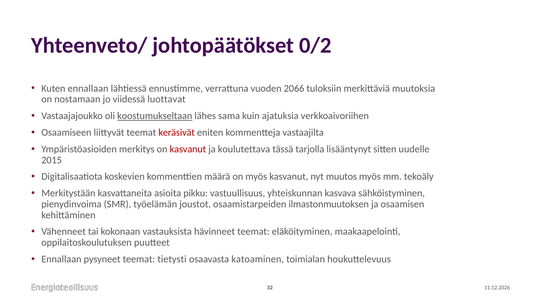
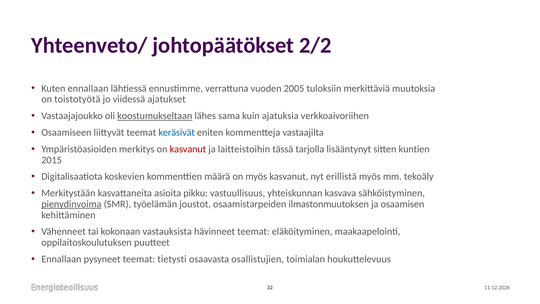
0/2: 0/2 -> 2/2 (315, 45)
2066: 2066 -> 2005 (294, 88)
nostamaan: nostamaan -> toistotyötä (77, 99)
luottavat: luottavat -> ajatukset (167, 99)
keräsivät colour: red -> blue (177, 132)
koulutettava: koulutettava -> laitteistoihin (244, 149)
uudelle: uudelle -> kuntien (414, 149)
muutos: muutos -> erillistä (341, 176)
pienydinvoima underline: none -> present (71, 204)
katoaminen: katoaminen -> osallistujien (258, 259)
